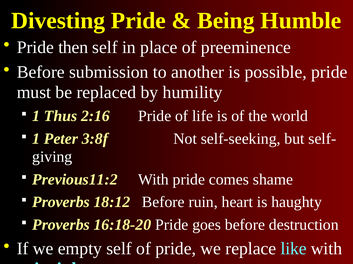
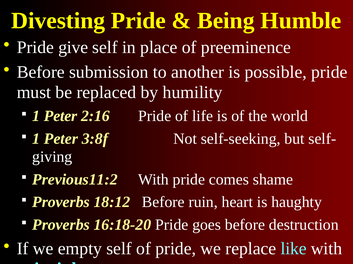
then: then -> give (73, 47)
Thus: Thus -> Peter (61, 116)
